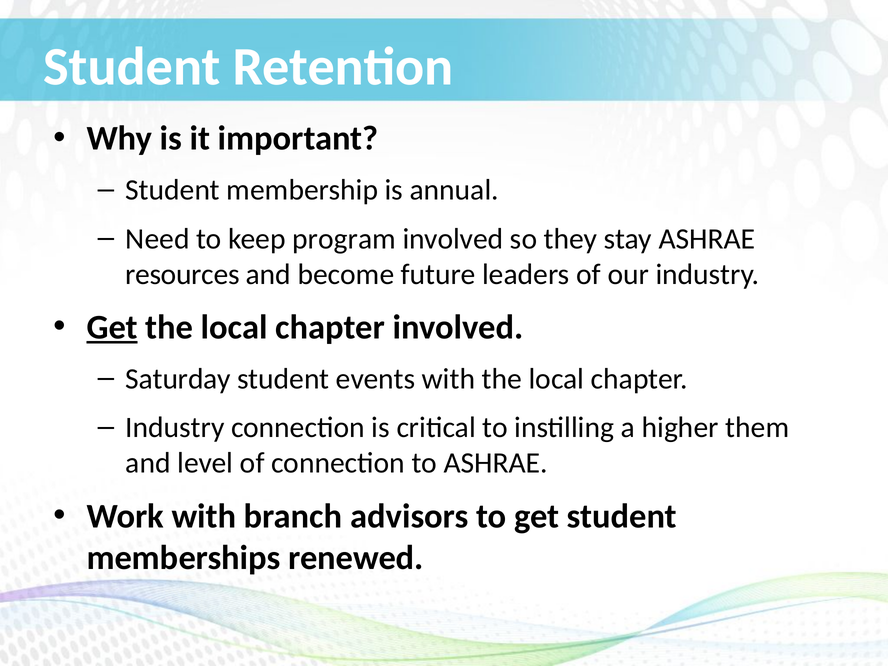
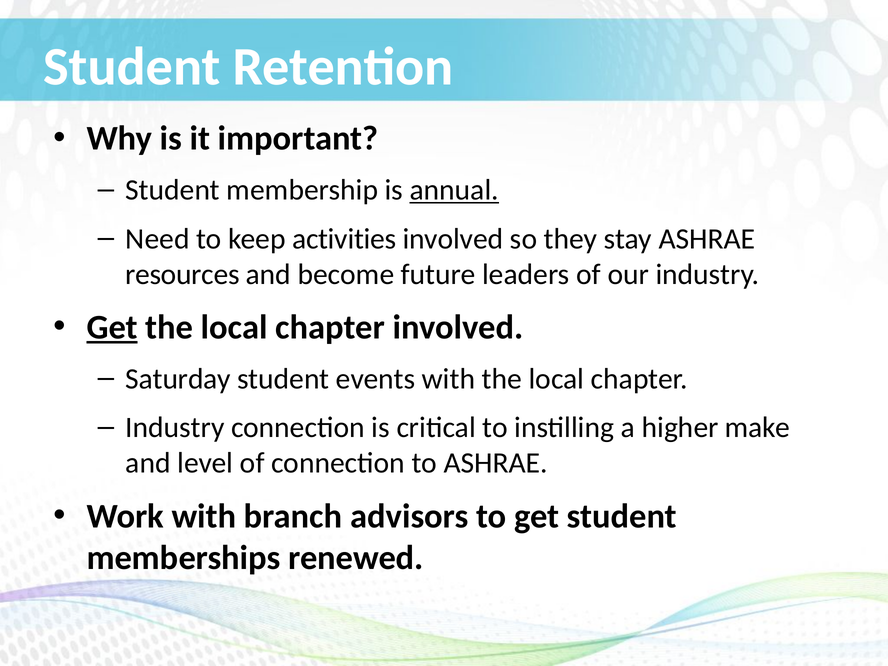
annual underline: none -> present (454, 190)
program: program -> activities (344, 239)
them: them -> make (758, 428)
